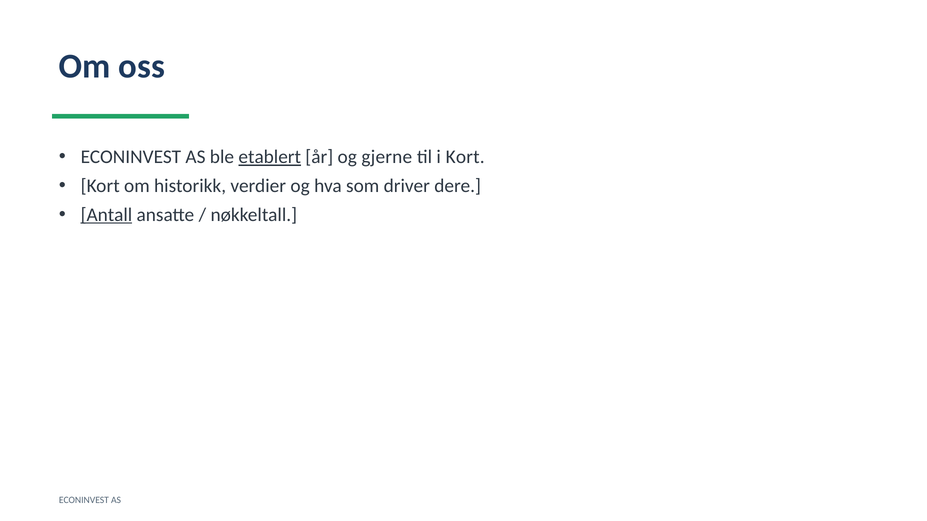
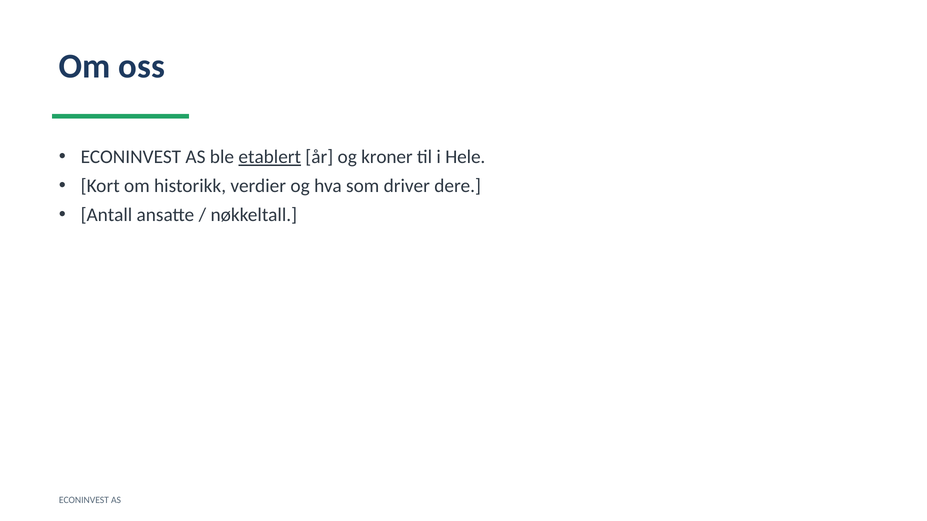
gjerne: gjerne -> kroner (387, 157)
i Kort: Kort -> Hele (465, 157)
Antall underline: present -> none (106, 215)
